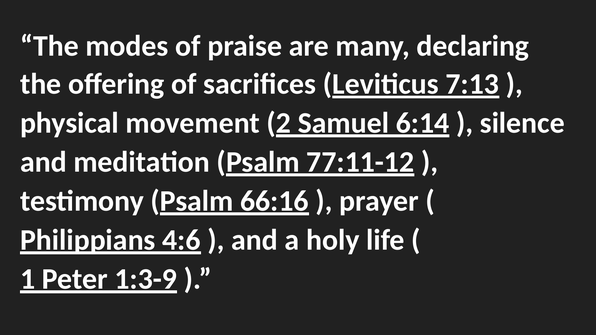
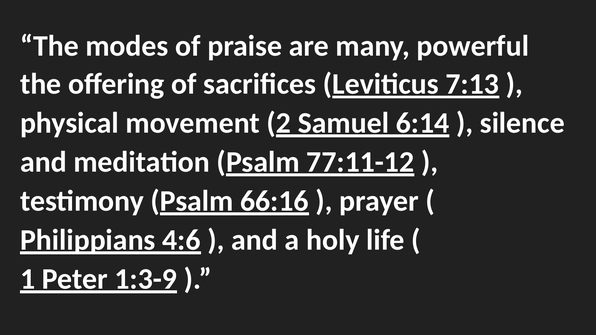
declaring: declaring -> powerful (473, 46)
